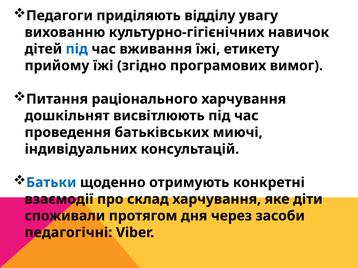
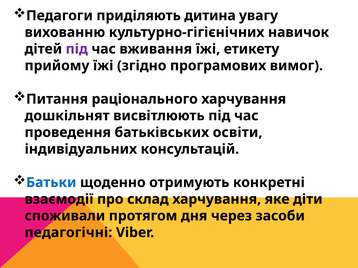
відділу: відділу -> дитина (210, 16)
під colour: blue -> purple (77, 49)
миючі: миючі -> освіти (238, 133)
